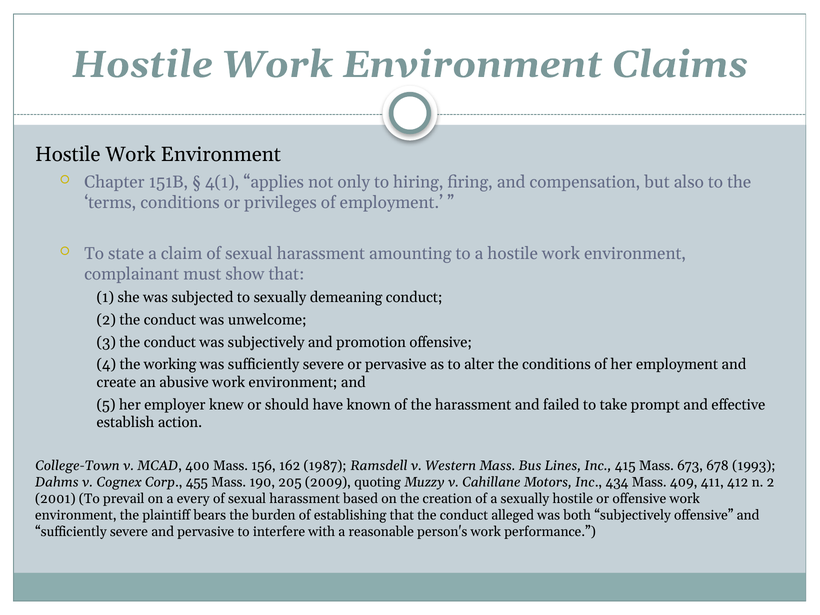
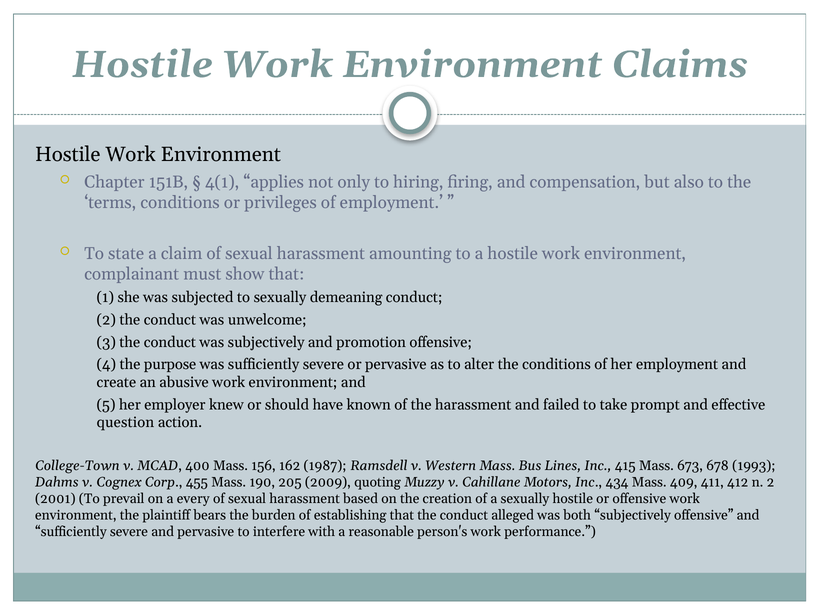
working: working -> purpose (170, 365)
establish: establish -> question (125, 423)
